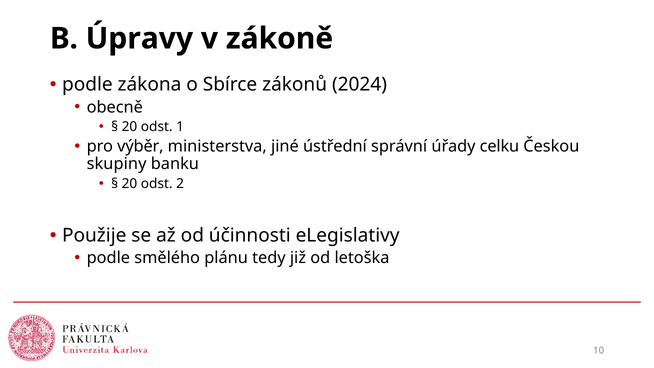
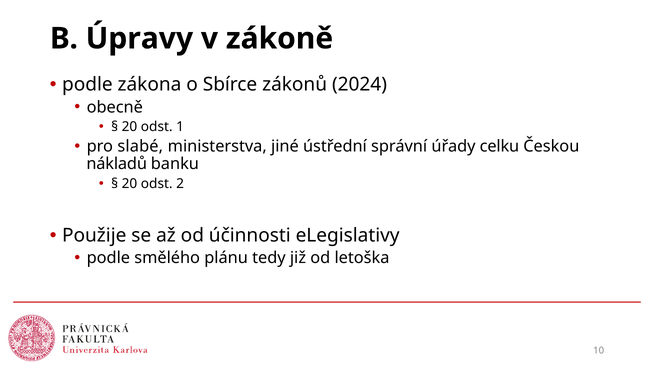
výběr: výběr -> slabé (140, 146)
skupiny: skupiny -> nákladů (117, 164)
